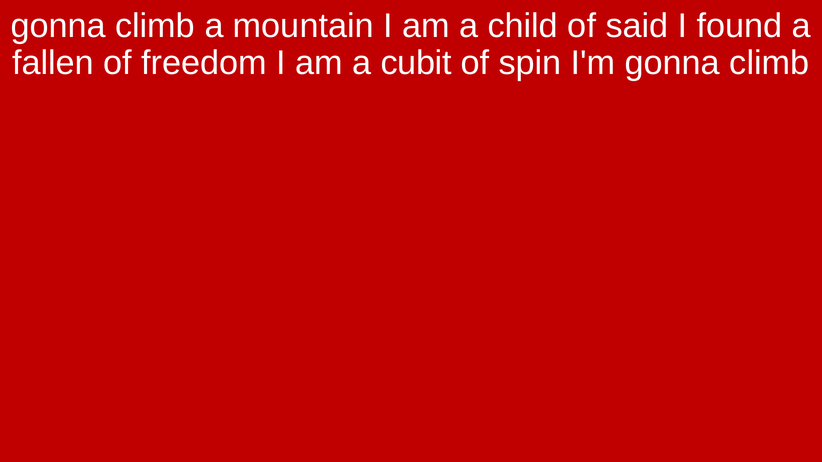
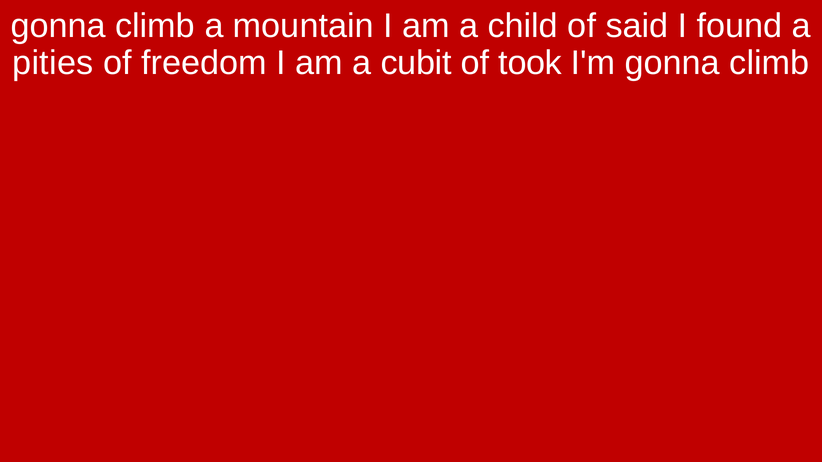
fallen: fallen -> pities (53, 63)
spin: spin -> took (530, 63)
